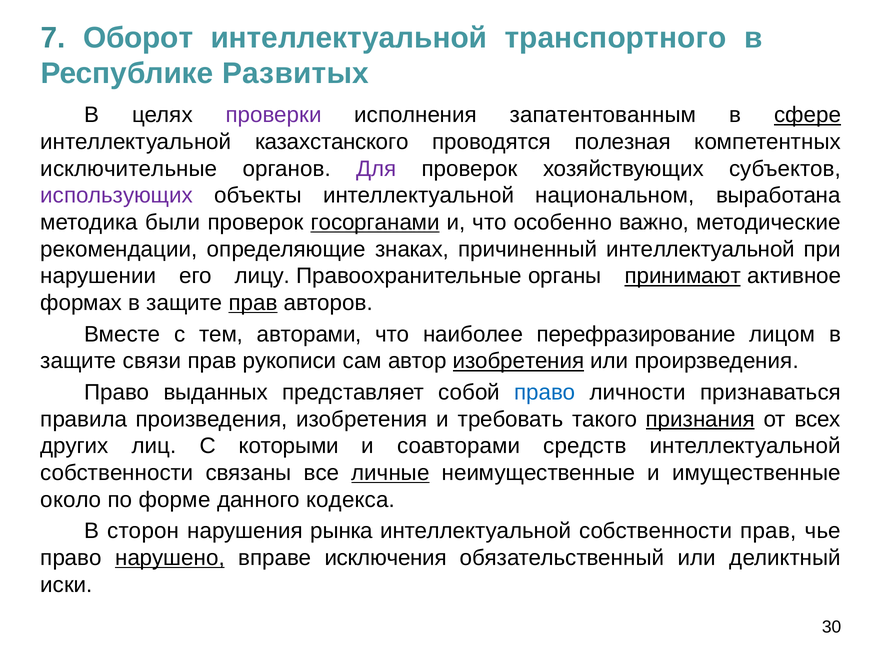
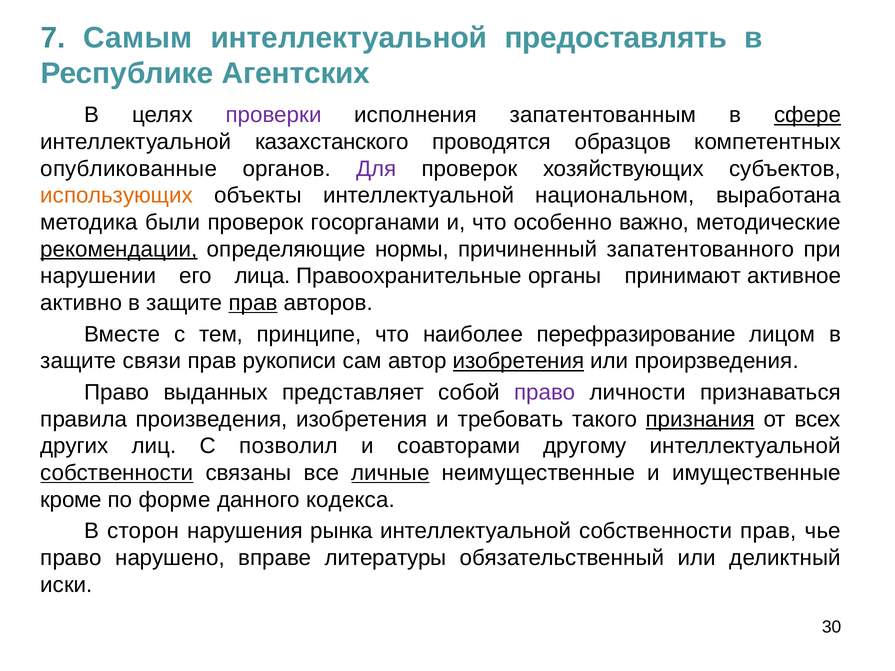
Оборот: Оборот -> Самым (138, 38)
транспортного: транспортного -> предоставлять (616, 38)
Развитых: Развитых -> Агентских (296, 74)
полезная: полезная -> образцов (623, 142)
исключительные: исключительные -> опубликованные (129, 169)
использующих colour: purple -> orange (117, 196)
госорганами underline: present -> none (375, 222)
рекомендации underline: none -> present (119, 249)
знаках: знаках -> нормы (412, 249)
причиненный интеллектуальной: интеллектуальной -> запатентованного (701, 249)
лицу: лицу -> лица (263, 276)
принимают underline: present -> none (683, 276)
формах: формах -> активно (81, 303)
авторами: авторами -> принципе (309, 334)
право colour: blue -> purple (545, 393)
которыми: которыми -> позволил (289, 446)
средств: средств -> другому (585, 446)
собственности underline: none -> present (117, 473)
около: около -> кроме (71, 500)
нарушено underline: present -> none (170, 558)
исключения: исключения -> литературы (386, 558)
